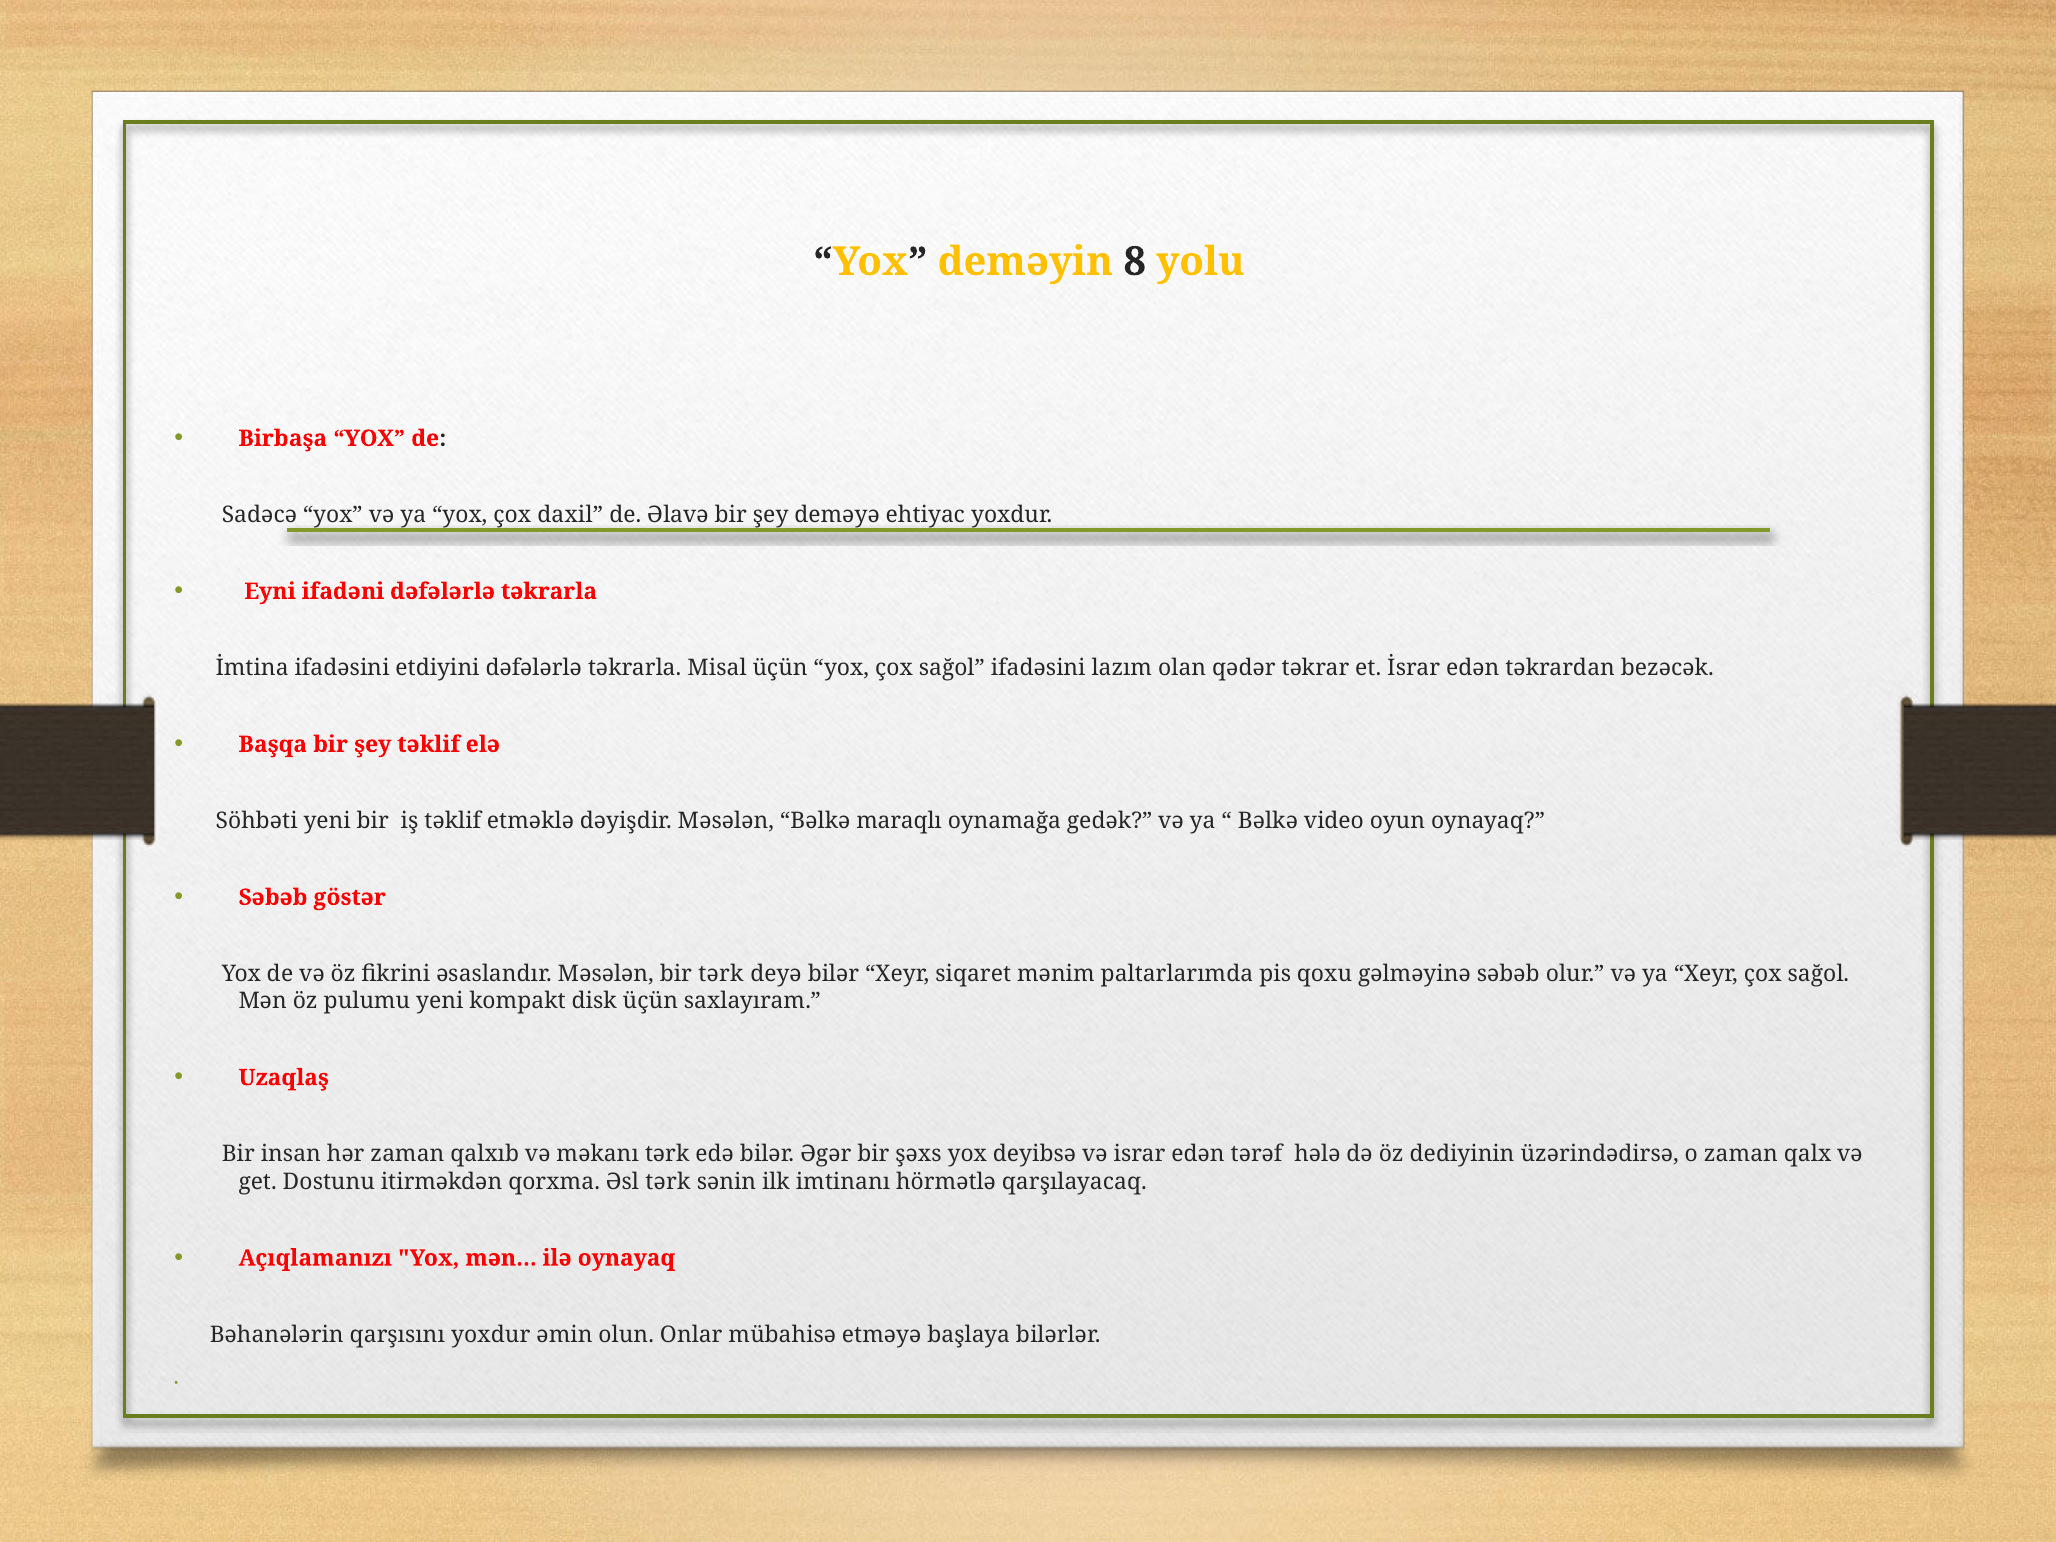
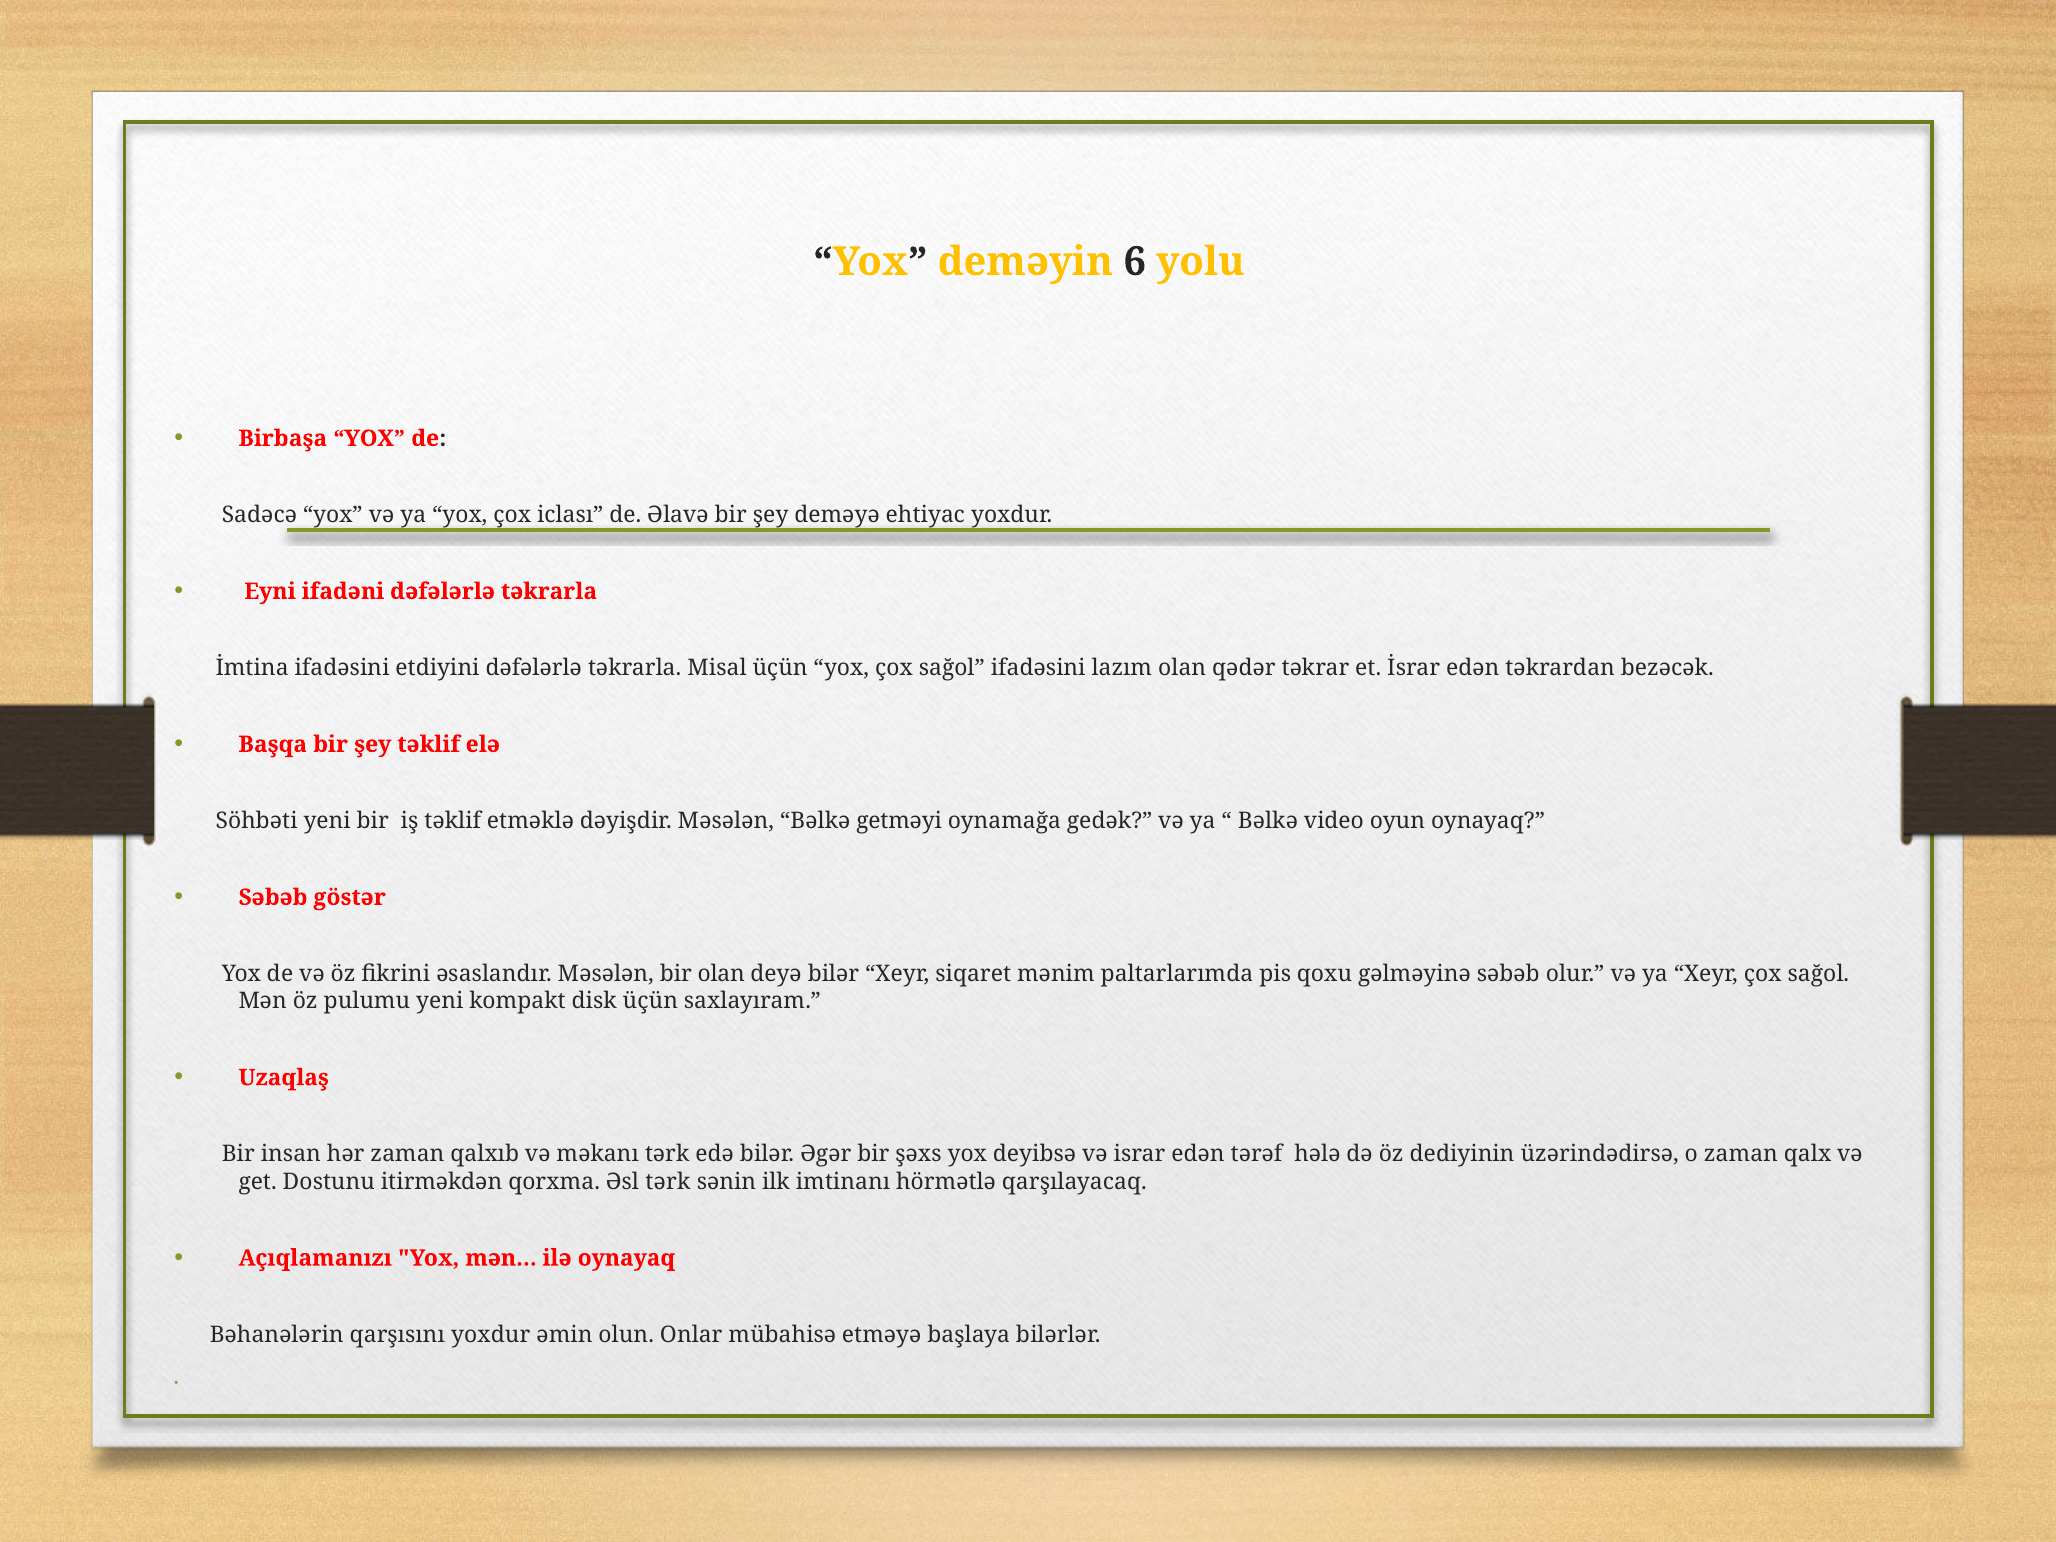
8: 8 -> 6 (1135, 262)
daxil: daxil -> iclası (570, 515)
maraqlı: maraqlı -> getməyi (899, 821)
bir tərk: tərk -> olan (721, 974)
